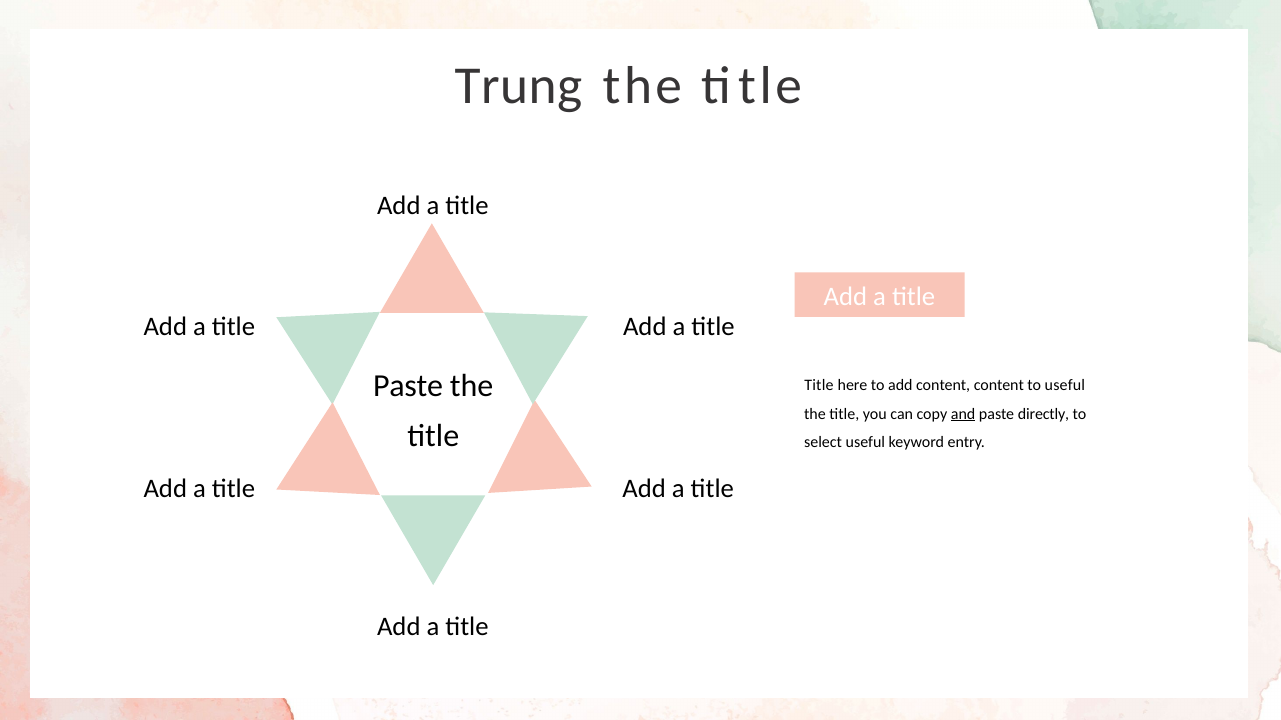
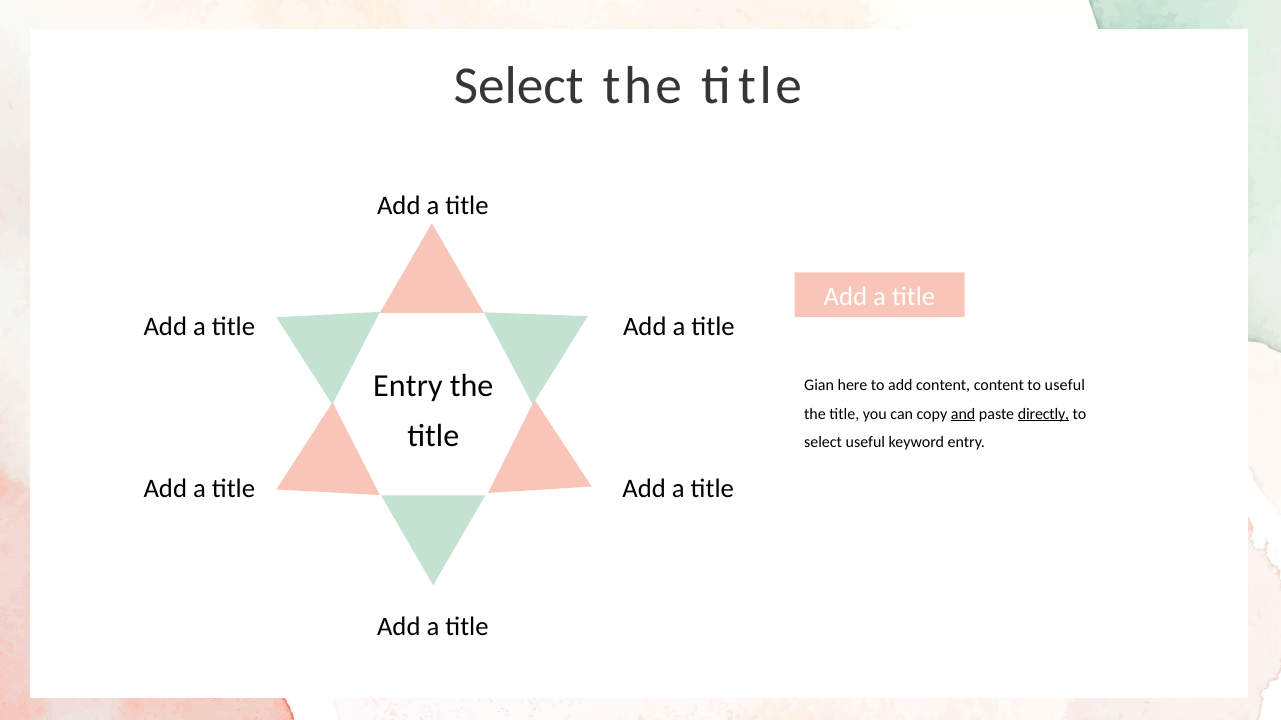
Trung: Trung -> Select (519, 86)
Paste: Paste -> Entry (408, 386)
Title: Title -> Gian (819, 385)
directly underline: none -> present (1043, 414)
